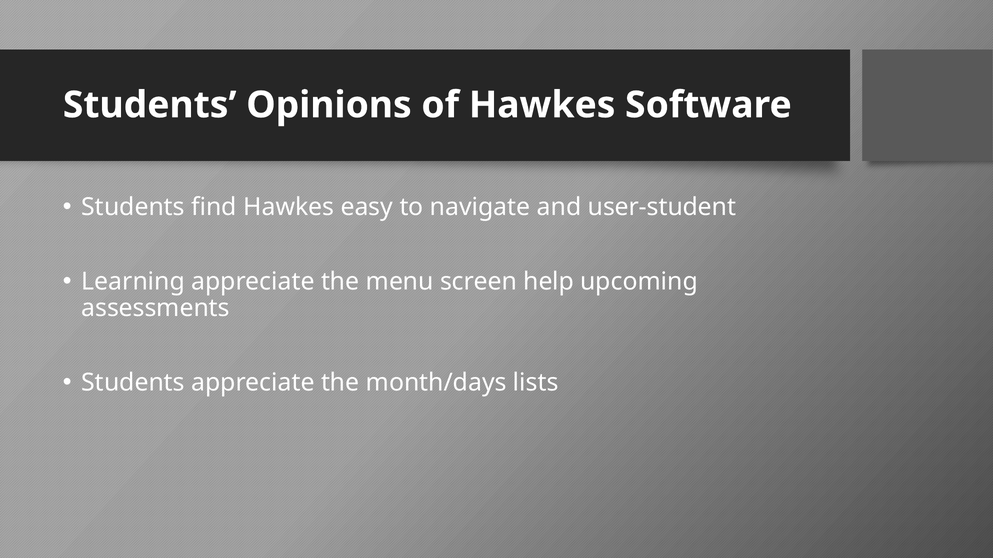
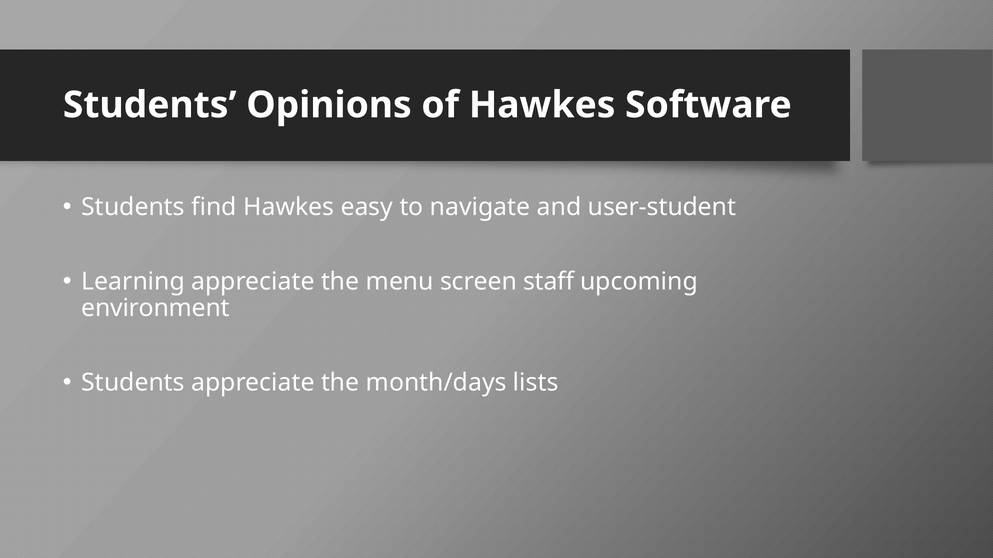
help: help -> staff (549, 282)
assessments: assessments -> environment (156, 308)
